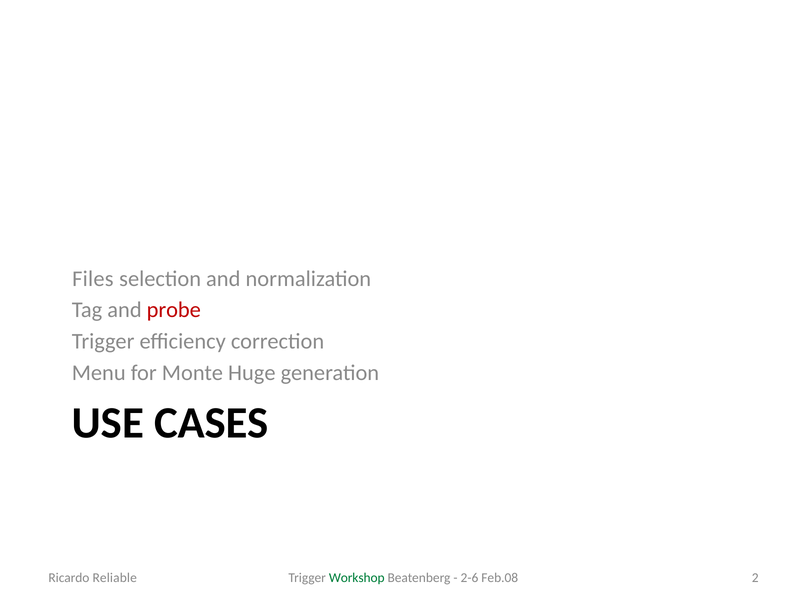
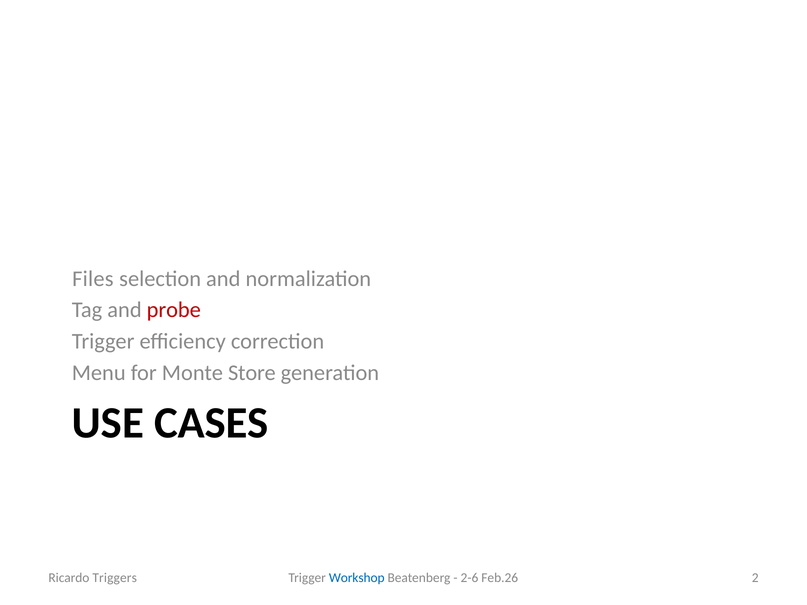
Huge: Huge -> Store (252, 373)
Workshop colour: green -> blue (357, 578)
Feb.08: Feb.08 -> Feb.26 (500, 578)
Reliable: Reliable -> Triggers (115, 578)
